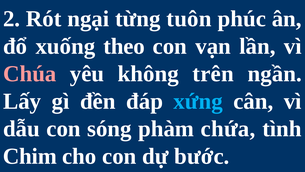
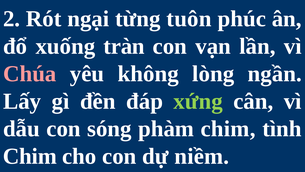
theo: theo -> tràn (124, 46)
trên: trên -> lòng (213, 74)
xứng colour: light blue -> light green (198, 101)
phàm chứa: chứa -> chim (228, 129)
bước: bước -> niềm (202, 156)
